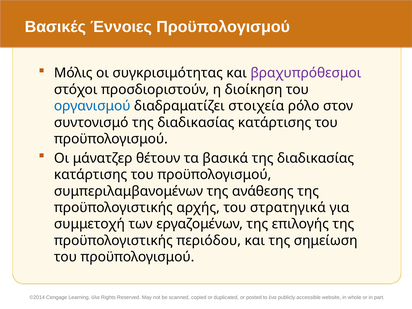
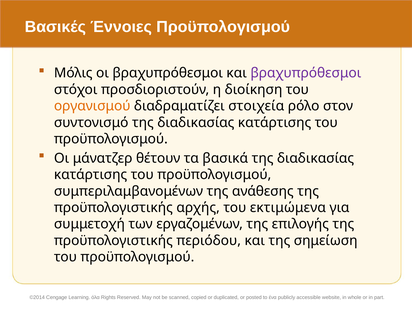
οι συγκρισιμότητας: συγκρισιμότητας -> βραχυπρόθεσμοι (168, 73)
οργανισμού colour: blue -> orange (92, 106)
στρατηγικά: στρατηγικά -> εκτιμώμενα (288, 208)
